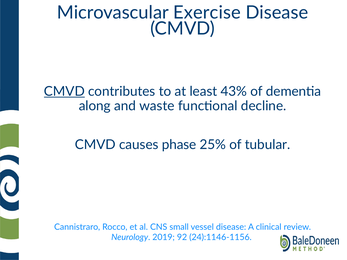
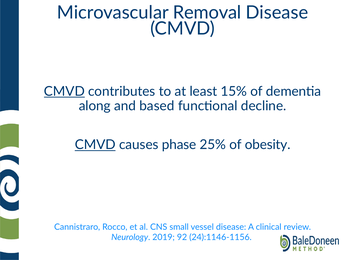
Exercise: Exercise -> Removal (207, 13)
43%: 43% -> 15% (234, 92)
waste: waste -> based (157, 106)
CMVD underline: none -> present (95, 145)
tubular: tubular -> obesity (268, 145)
